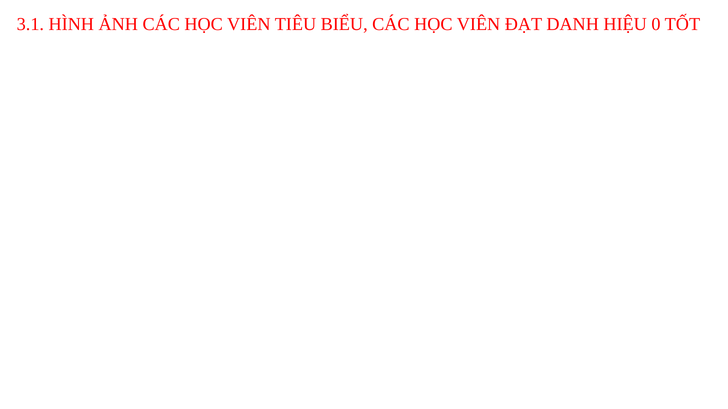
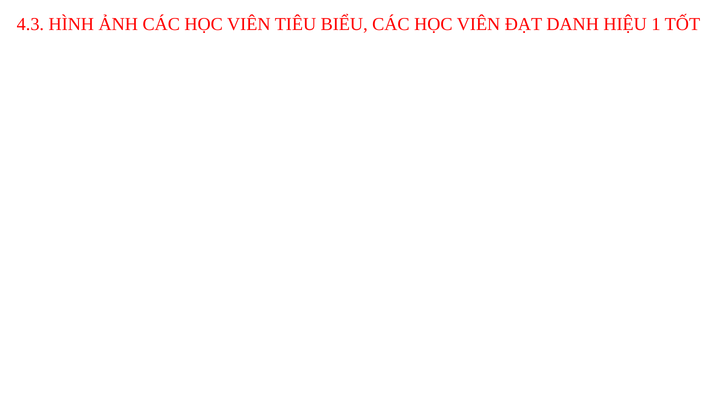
3.1: 3.1 -> 4.3 (30, 24)
0: 0 -> 1 (656, 24)
